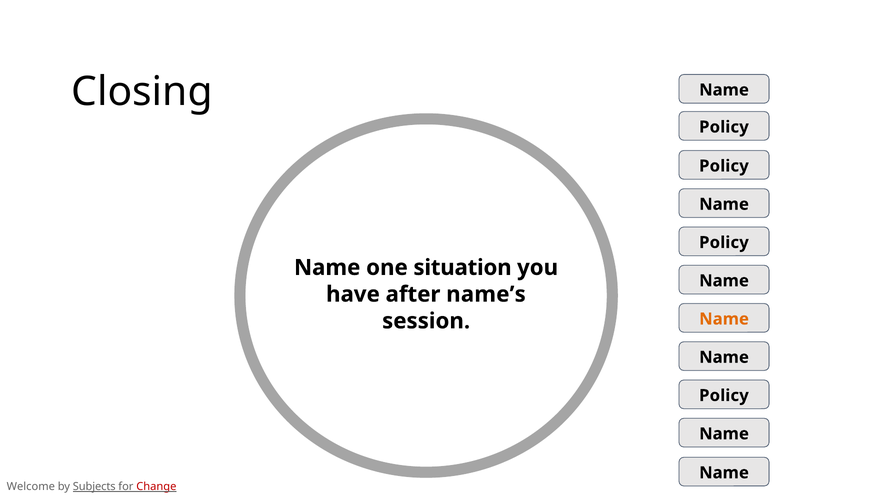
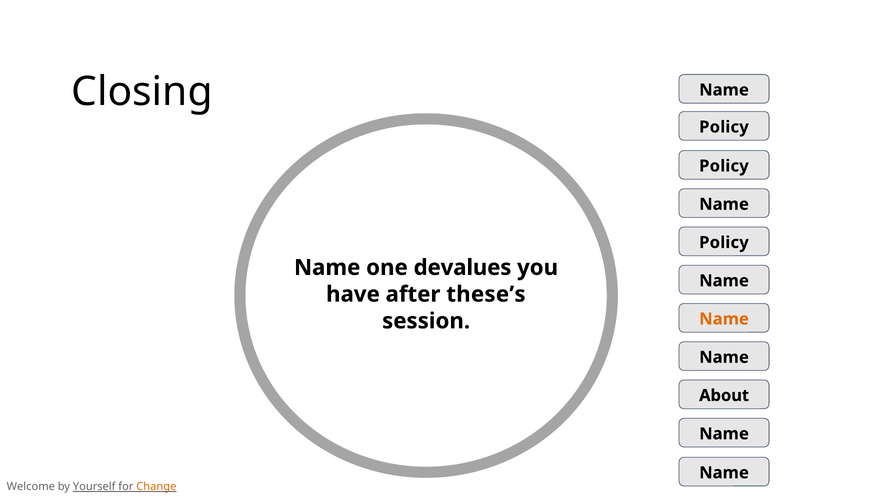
situation: situation -> devalues (463, 267)
name’s: name’s -> these’s (486, 294)
Policy: Policy -> About (724, 395)
Subjects: Subjects -> Yourself (94, 486)
Change colour: red -> orange (156, 486)
